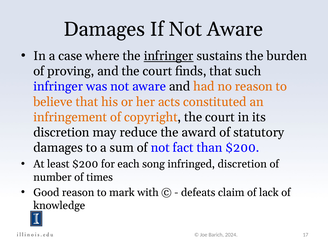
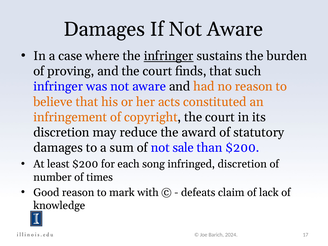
fact: fact -> sale (183, 148)
